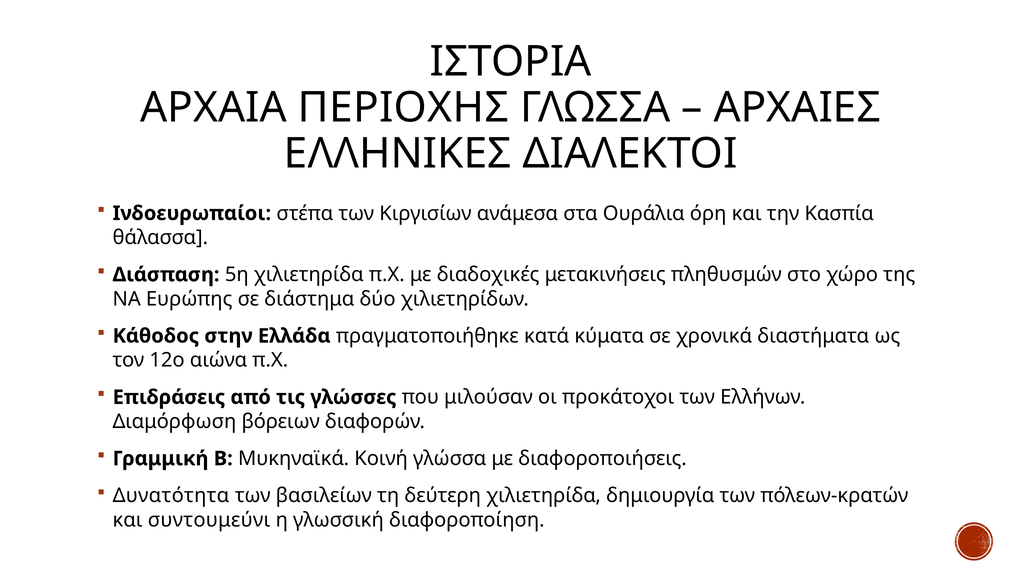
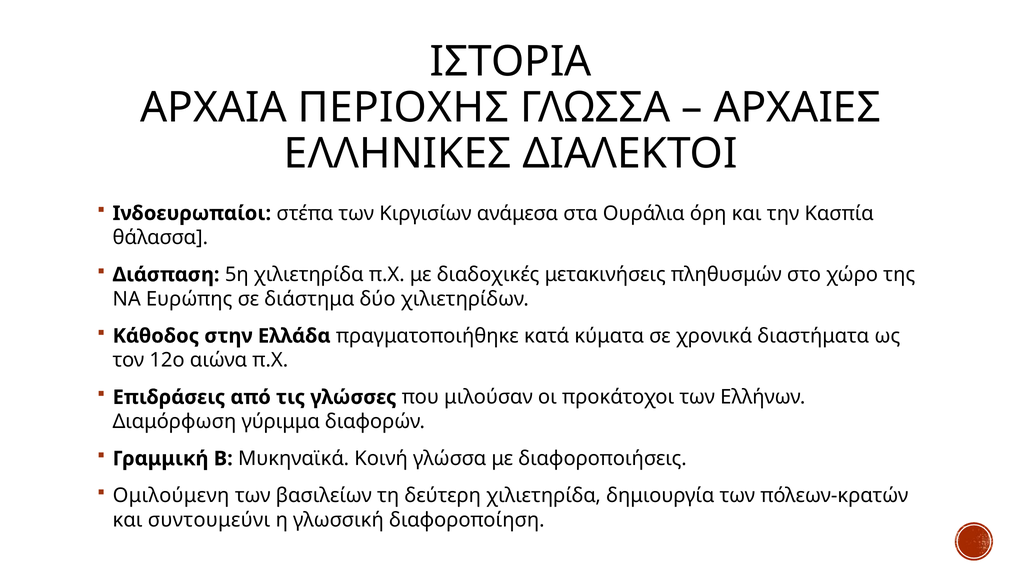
βόρειων: βόρειων -> γύριμμα (281, 421)
Δυνατότητα: Δυνατότητα -> Ομιλούμενη (171, 495)
